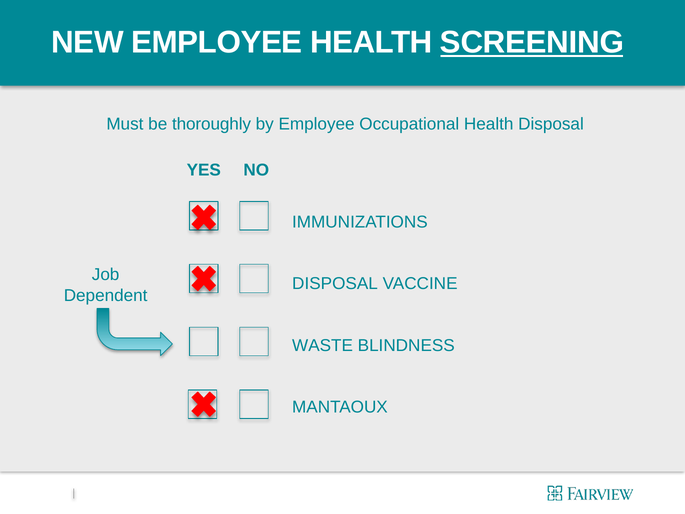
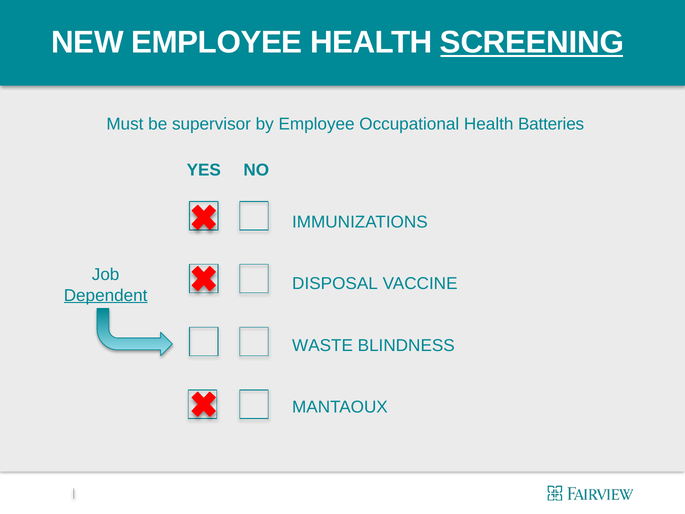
thoroughly: thoroughly -> supervisor (211, 124)
Health Disposal: Disposal -> Batteries (551, 124)
Dependent underline: none -> present (106, 295)
